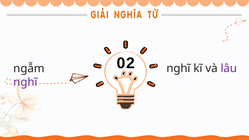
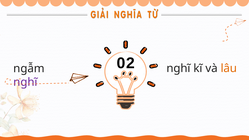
lâu colour: purple -> orange (229, 68)
